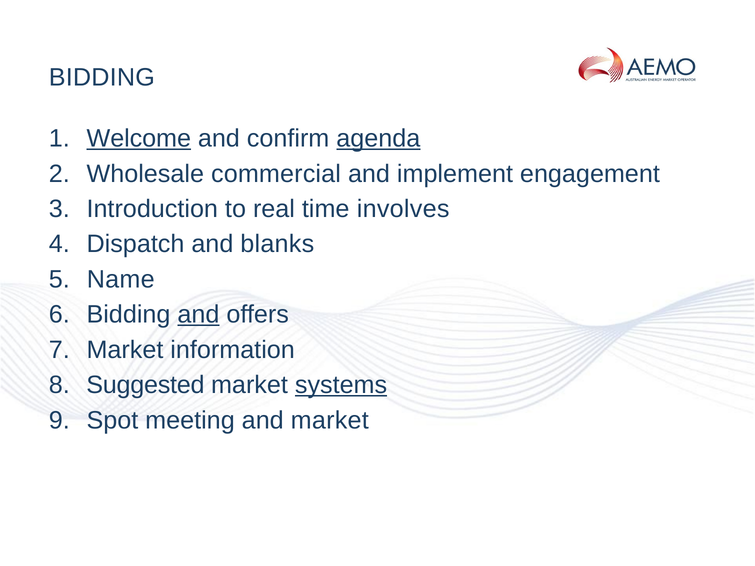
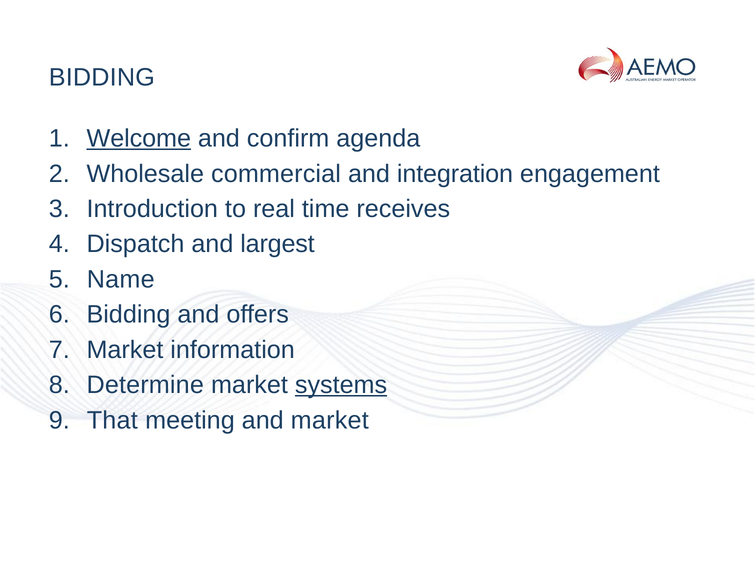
agenda underline: present -> none (378, 139)
implement: implement -> integration (455, 174)
involves: involves -> receives (403, 209)
blanks: blanks -> largest (277, 244)
and underline: present -> none (198, 315)
Suggested: Suggested -> Determine (145, 385)
Spot: Spot -> That (112, 420)
